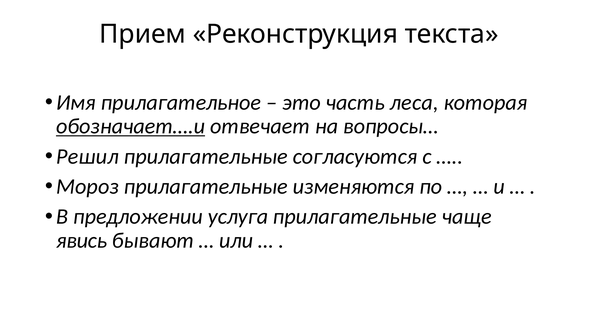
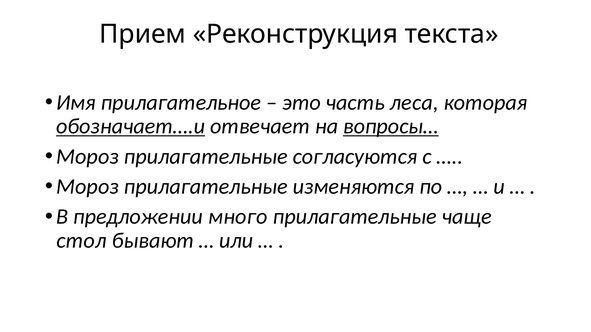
вопросы… underline: none -> present (391, 126)
Решил: Решил -> Мороз (87, 157)
услуга: услуга -> много (238, 217)
явись: явись -> стол (81, 241)
